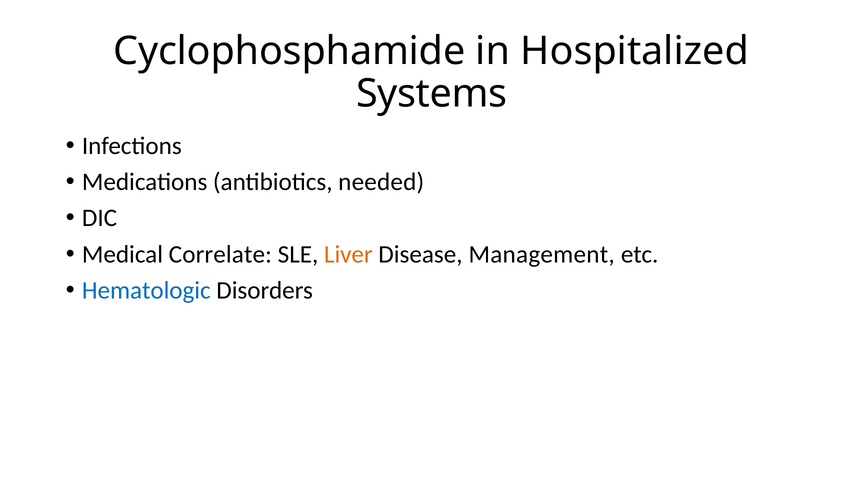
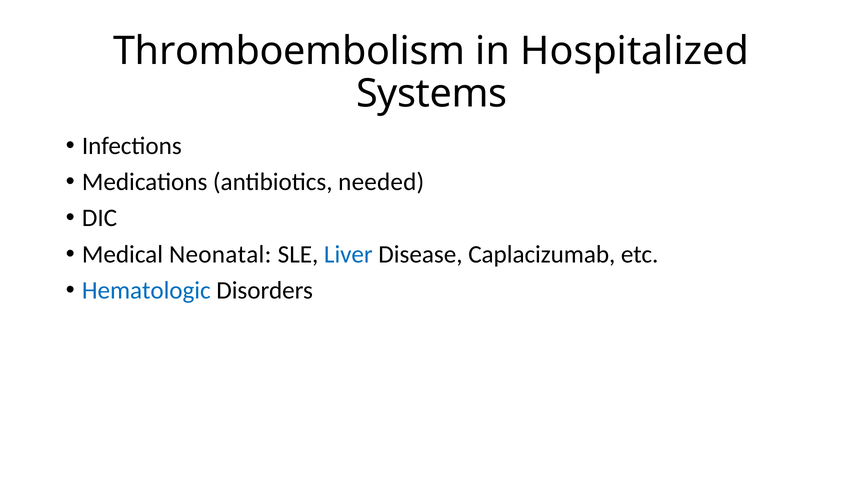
Cyclophosphamide: Cyclophosphamide -> Thromboembolism (289, 51)
Correlate: Correlate -> Neonatal (220, 254)
Liver colour: orange -> blue (348, 254)
Management: Management -> Caplacizumab (542, 254)
